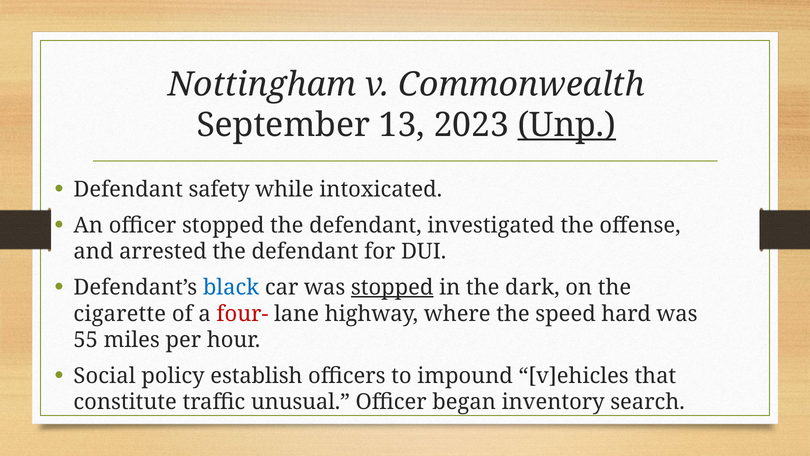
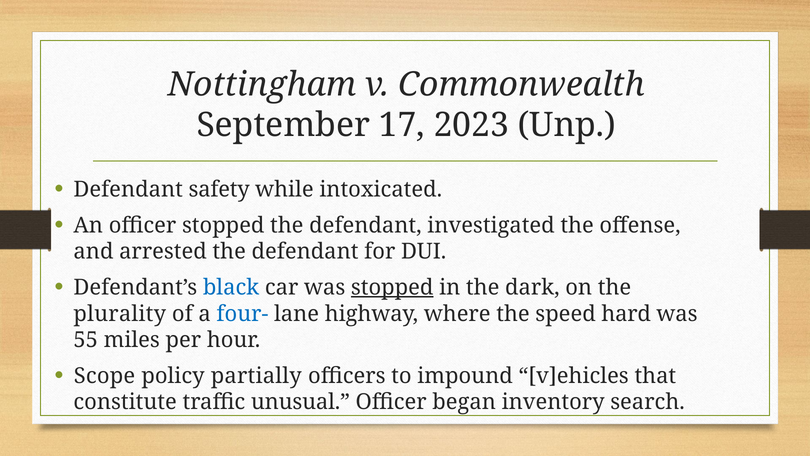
13: 13 -> 17 (402, 125)
Unp underline: present -> none (567, 125)
cigarette: cigarette -> plurality (120, 314)
four- colour: red -> blue (242, 314)
Social: Social -> Scope (104, 376)
establish: establish -> partially (256, 376)
